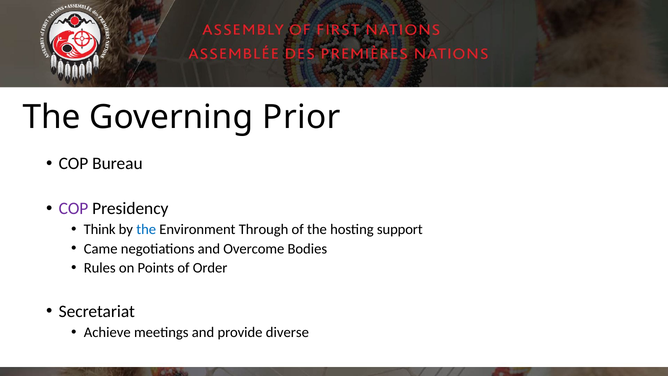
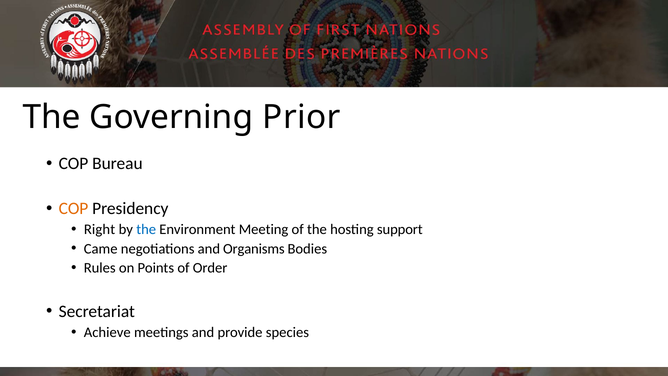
COP colour: purple -> orange (74, 209)
Think: Think -> Right (100, 229)
Through: Through -> Meeting (264, 229)
Overcome: Overcome -> Organisms (254, 249)
diverse: diverse -> species (287, 332)
